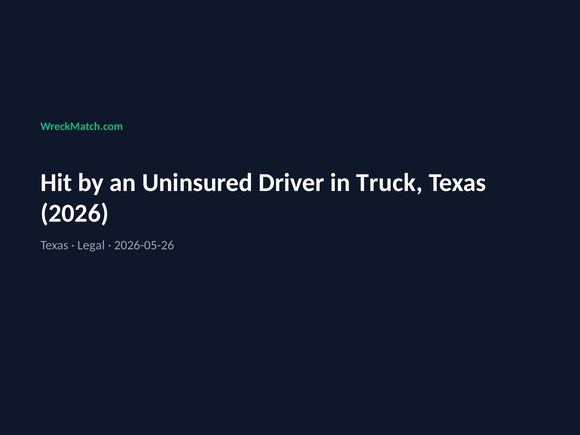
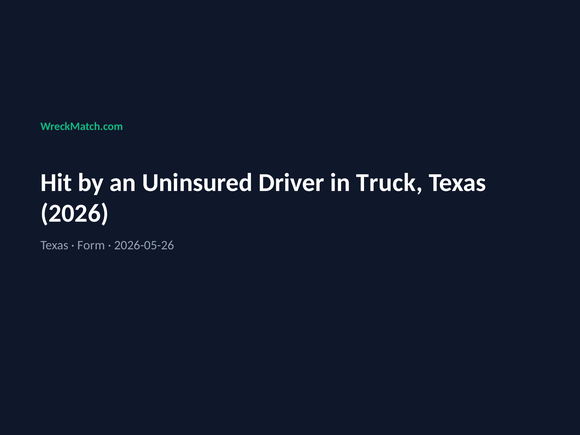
Legal: Legal -> Form (91, 245)
